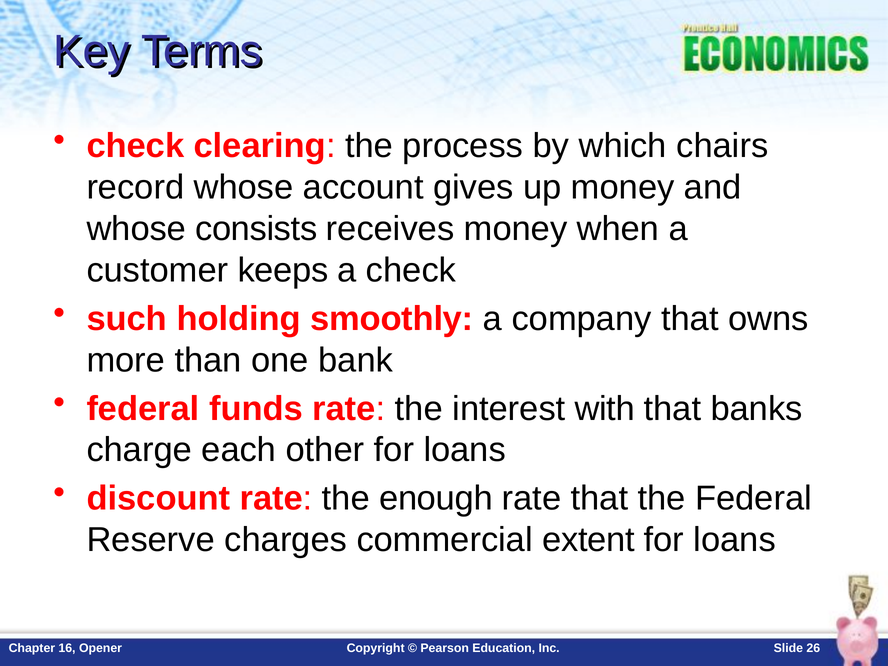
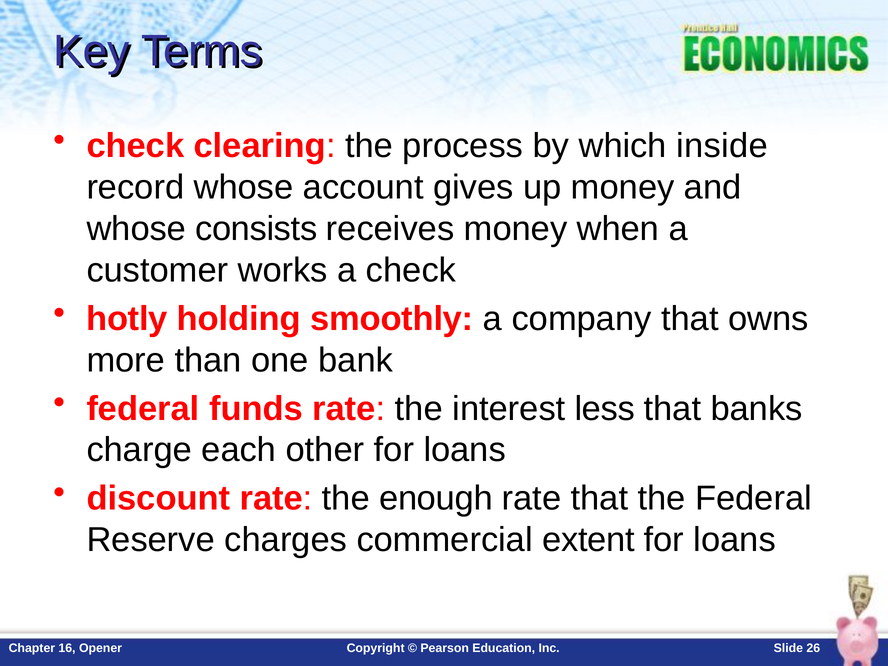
chairs: chairs -> inside (722, 146)
keeps: keeps -> works (283, 270)
such: such -> hotly (127, 319)
with: with -> less (605, 409)
